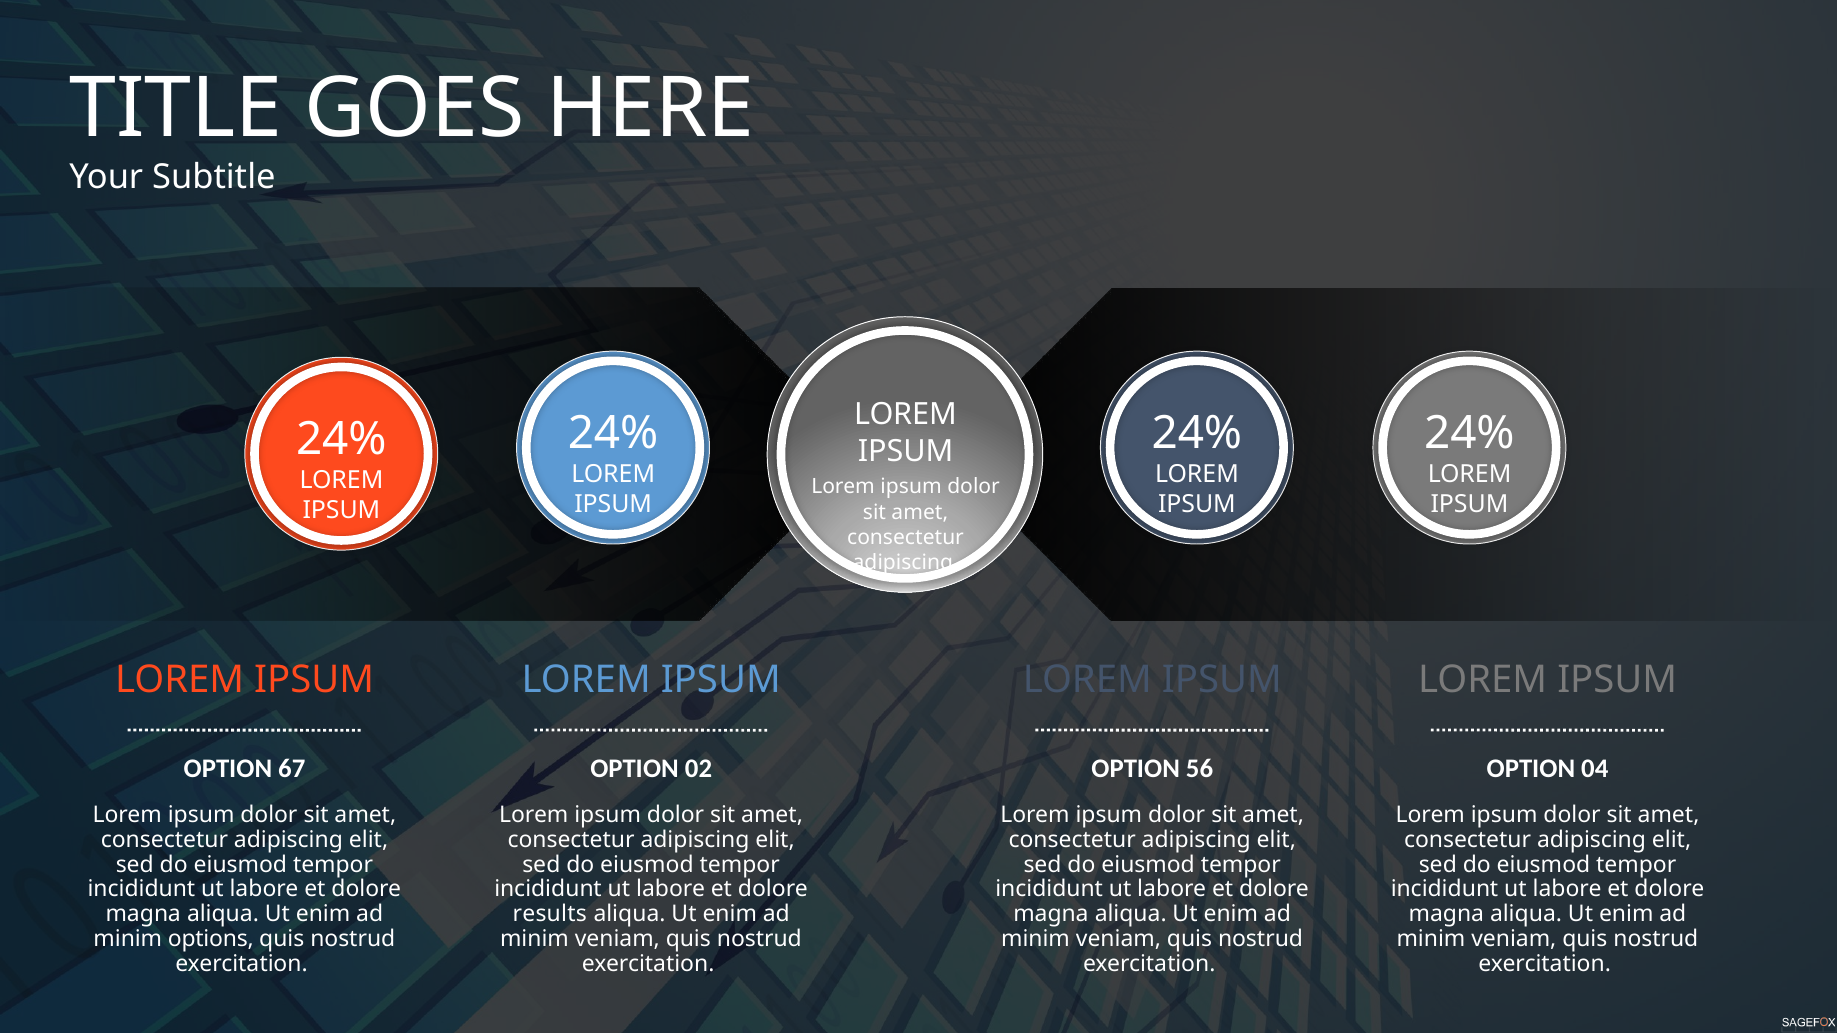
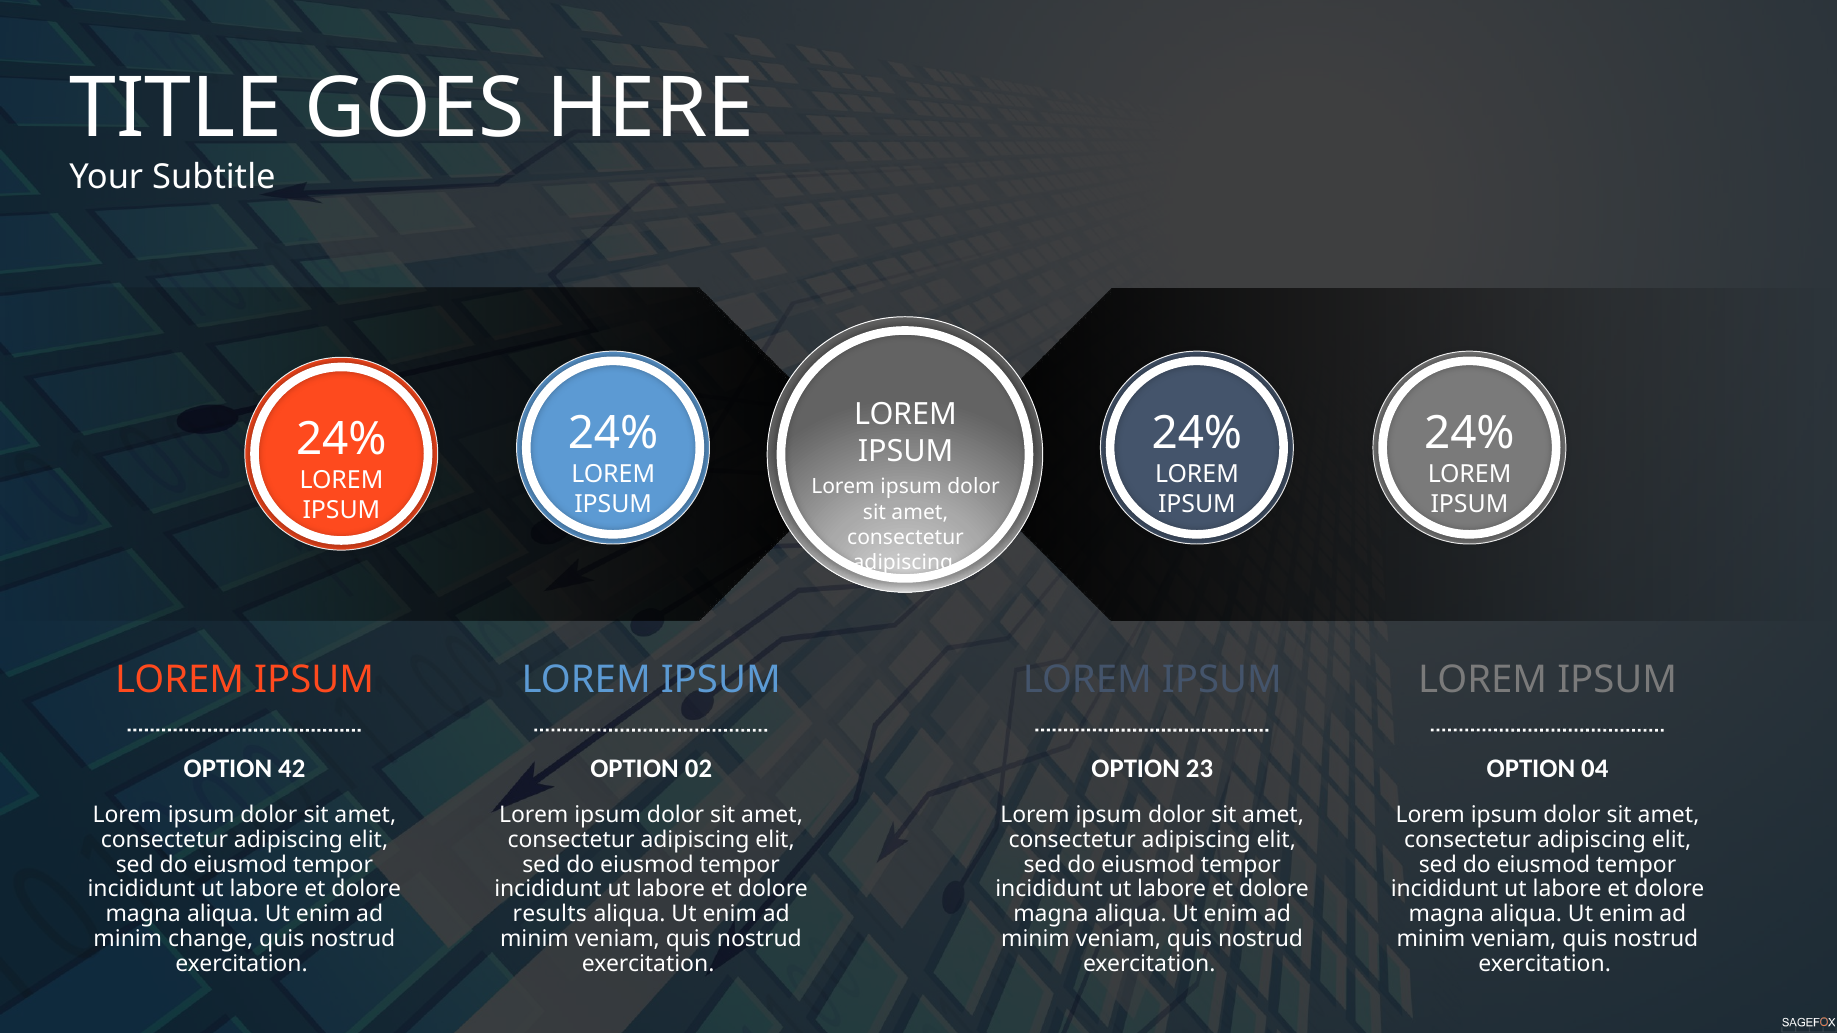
67: 67 -> 42 (292, 769)
56: 56 -> 23 (1200, 769)
options: options -> change (211, 939)
